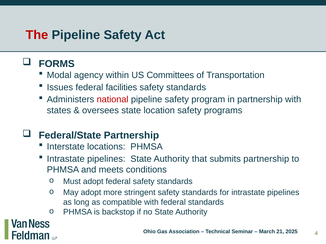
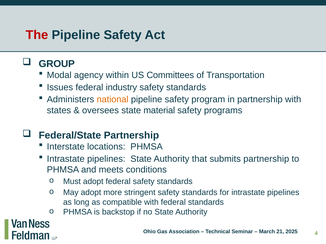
FORMS: FORMS -> GROUP (57, 64)
facilities: facilities -> industry (121, 87)
national colour: red -> orange (113, 100)
location: location -> material (159, 111)
